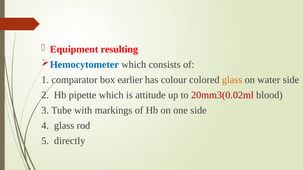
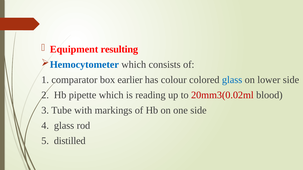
glass colour: orange -> blue (232, 80)
water: water -> lower (269, 80)
attitude: attitude -> reading (150, 95)
directly: directly -> distilled (70, 141)
